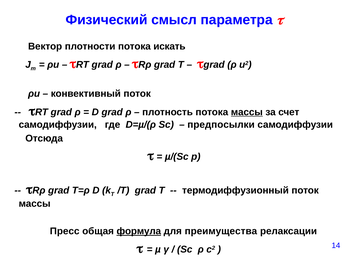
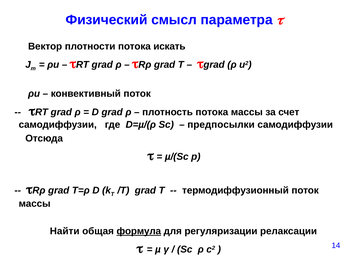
массы underline: present -> none (247, 112)
Пресс: Пресс -> Найти (65, 231)
преимущества: преимущества -> регуляризации (221, 231)
